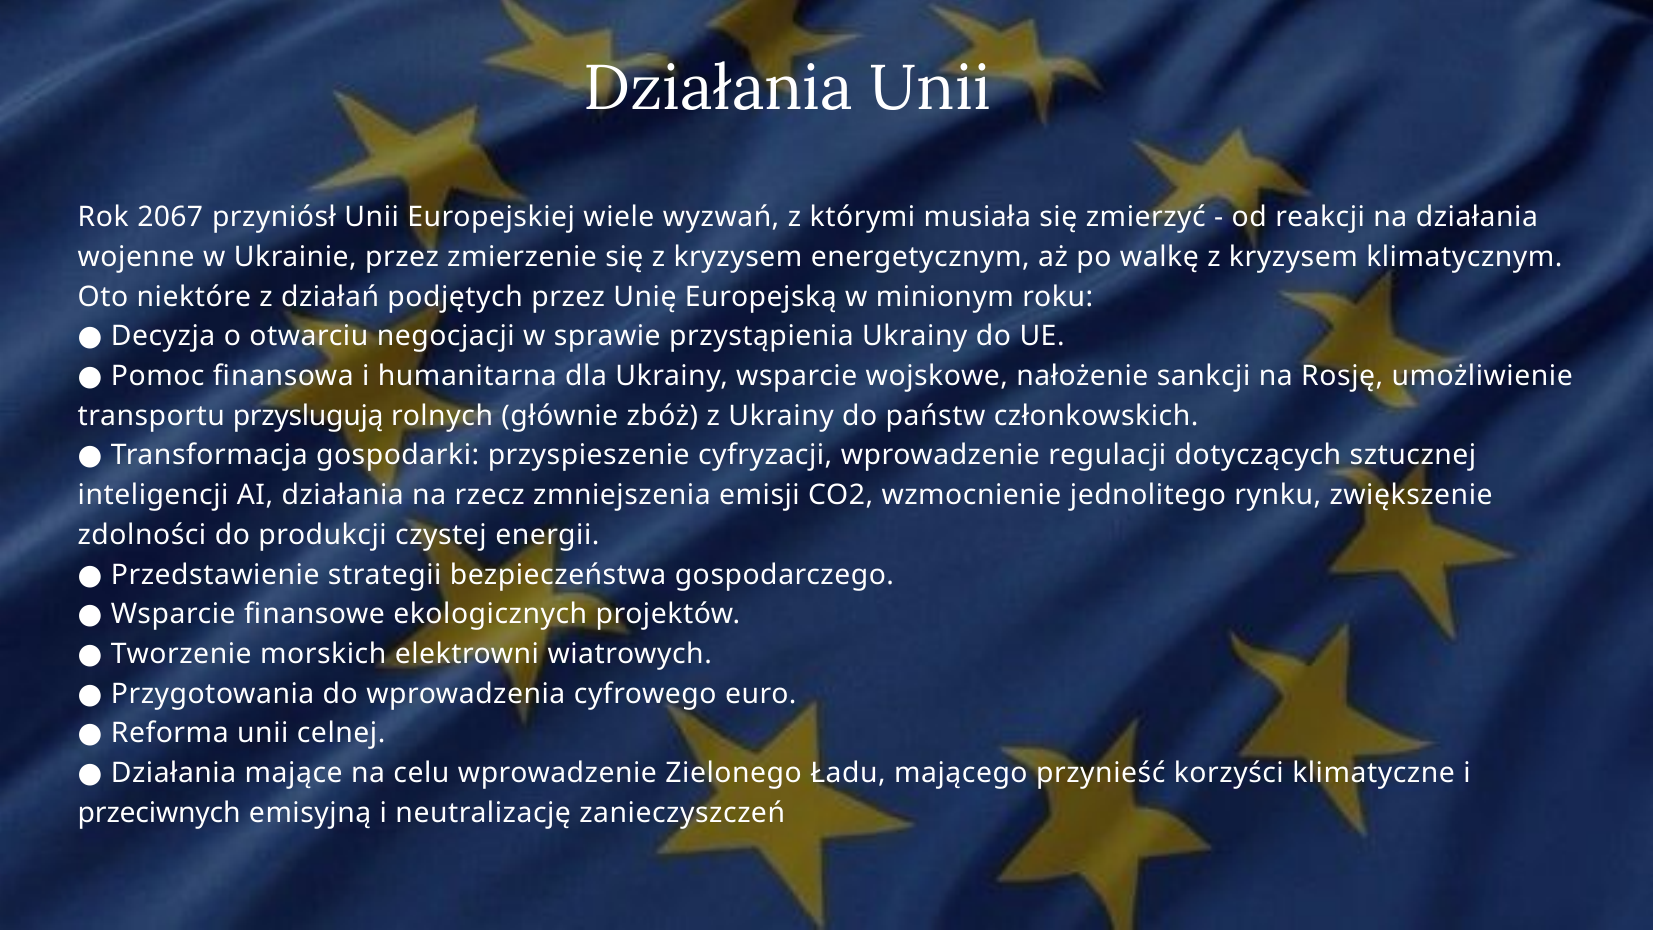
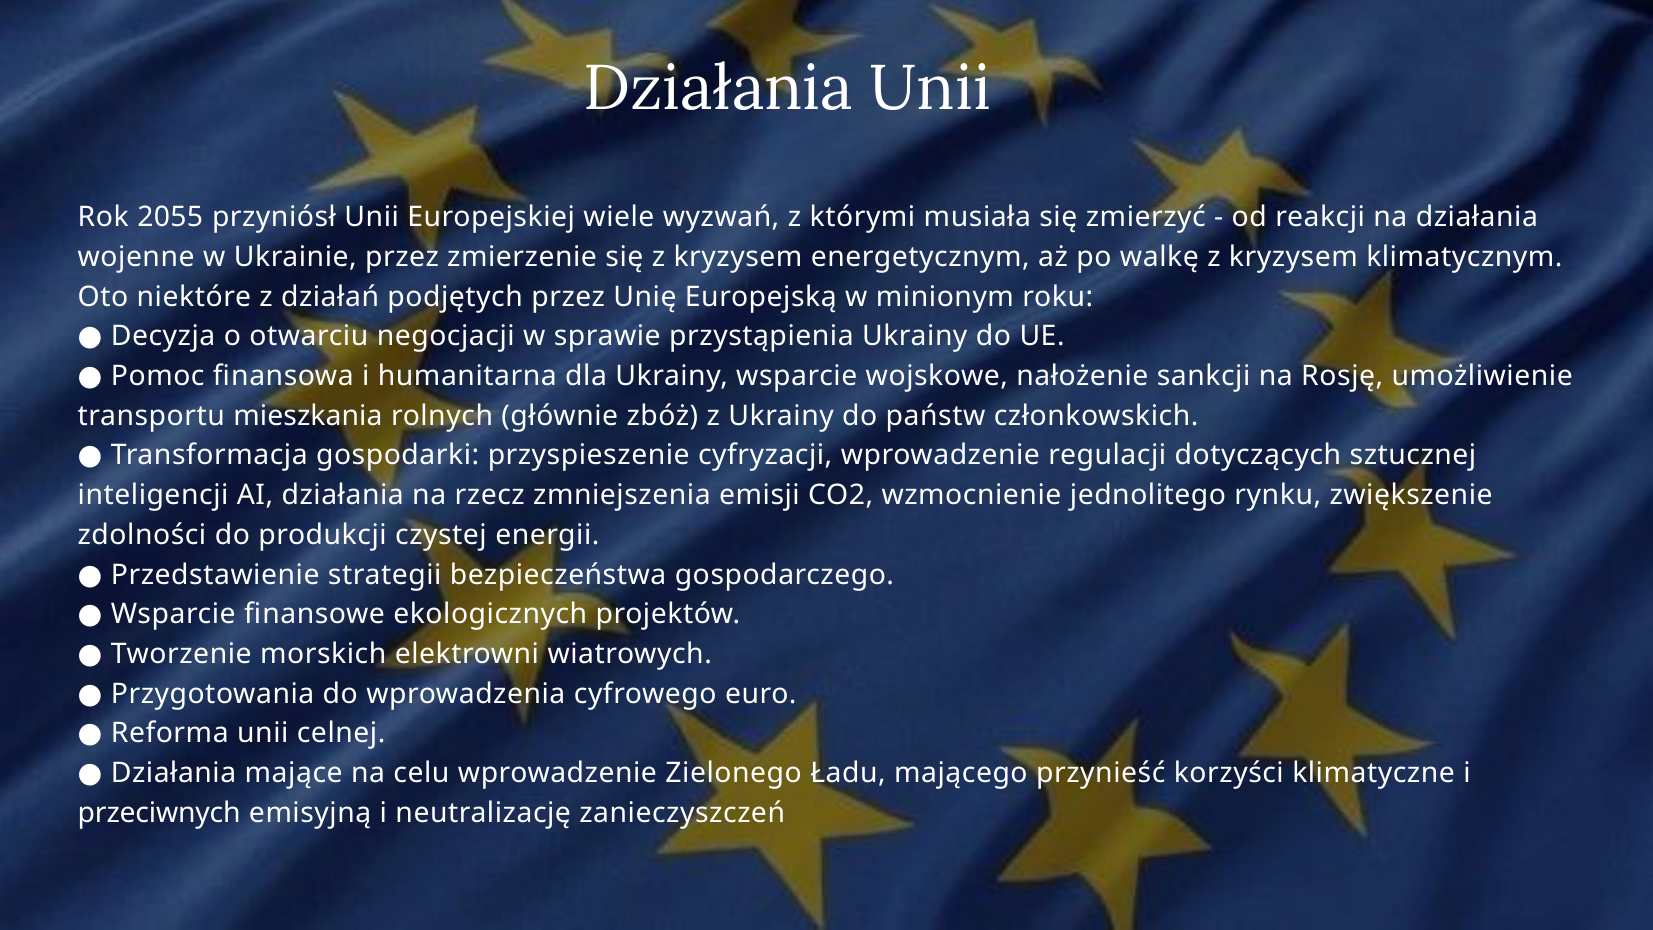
2067: 2067 -> 2055 (170, 217)
przyslugują: przyslugują -> mieszkania (308, 416)
